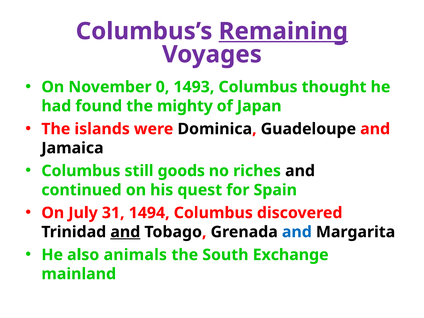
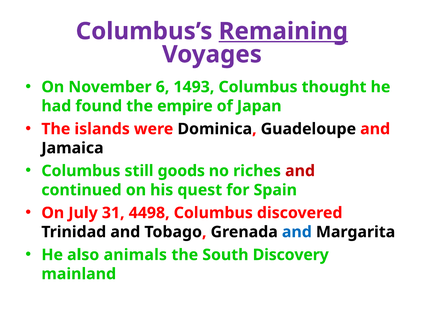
0: 0 -> 6 (163, 87)
mighty: mighty -> empire (185, 106)
and colour: black -> red (300, 171)
1494: 1494 -> 4498 (149, 213)
and underline: present -> none (125, 232)
Exchange: Exchange -> Discovery (291, 255)
